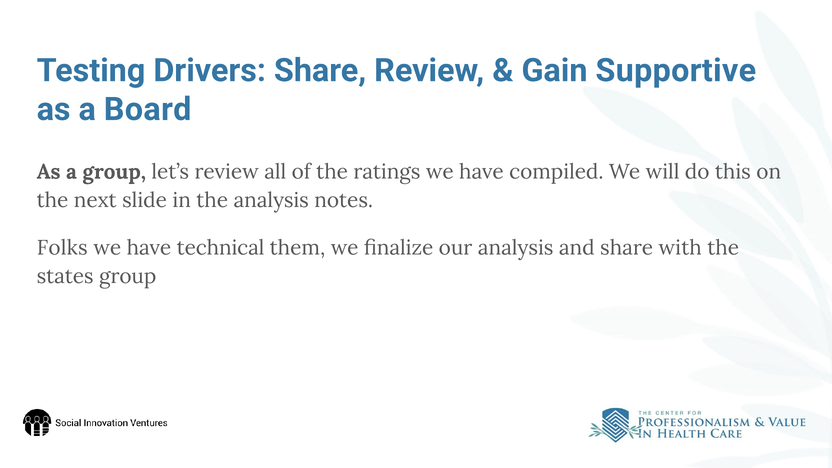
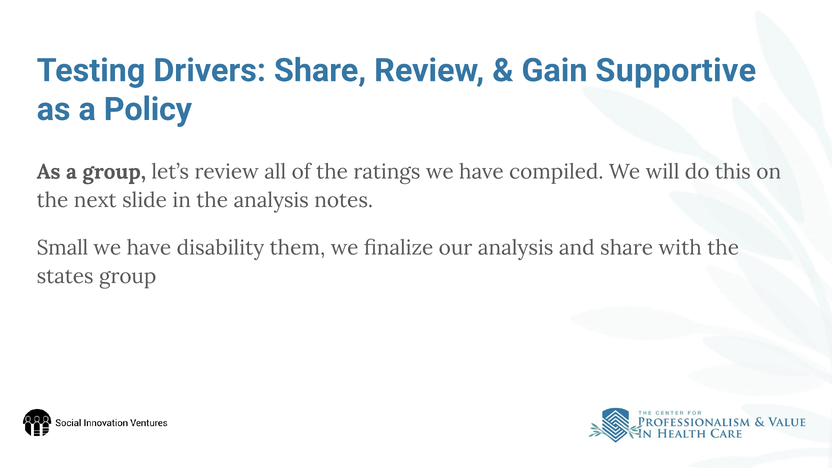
Board: Board -> Policy (148, 109)
Folks: Folks -> Small (62, 248)
technical: technical -> disability (220, 248)
